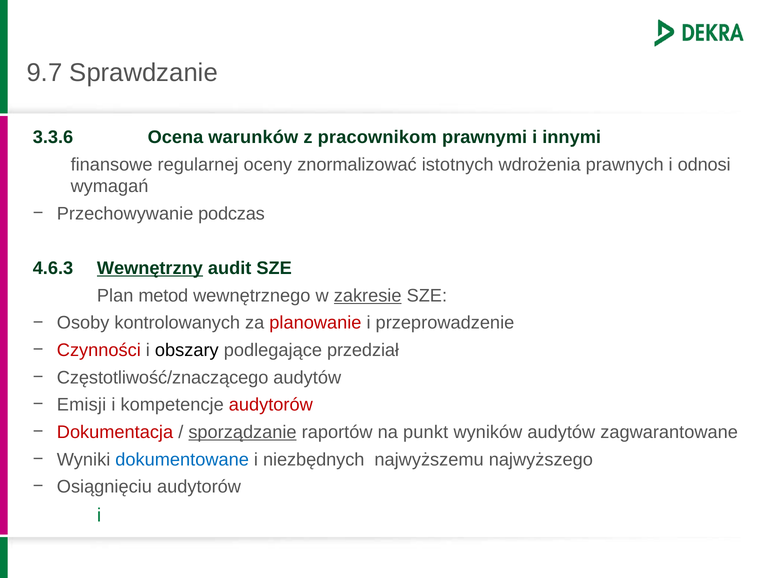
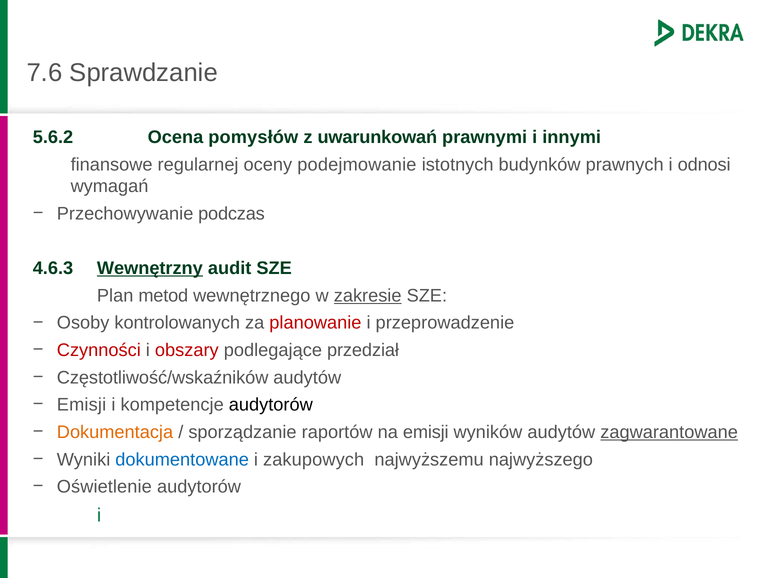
9.7: 9.7 -> 7.6 (45, 73)
3.3.6: 3.3.6 -> 5.6.2 (53, 137)
warunków: warunków -> pomysłów (253, 137)
pracownikom: pracownikom -> uwarunkowań (377, 137)
znormalizować: znormalizować -> podejmowanie (357, 164)
wdrożenia: wdrożenia -> budynków (540, 164)
obszary colour: black -> red (187, 350)
Częstotliwość/znaczącego: Częstotliwość/znaczącego -> Częstotliwość/wskaźników (163, 377)
audytorów colour: red -> black (271, 405)
Dokumentacja colour: red -> orange (115, 432)
sporządzanie underline: present -> none (242, 432)
na punkt: punkt -> emisji (426, 432)
zagwarantowane underline: none -> present (669, 432)
niezbędnych: niezbędnych -> zakupowych (314, 459)
Osiągnięciu: Osiągnięciu -> Oświetlenie (104, 486)
